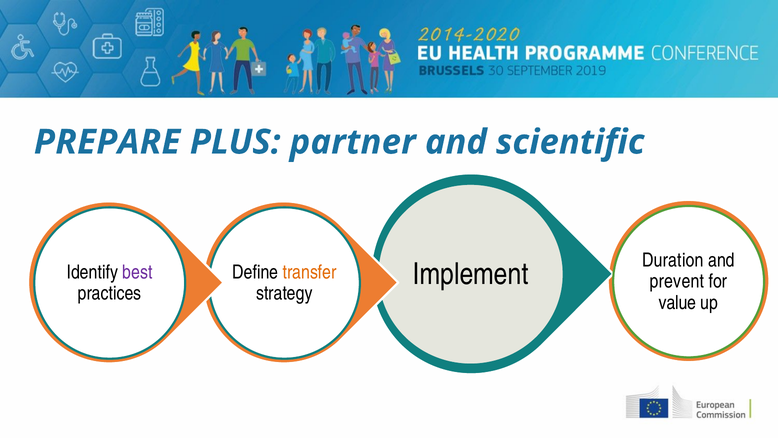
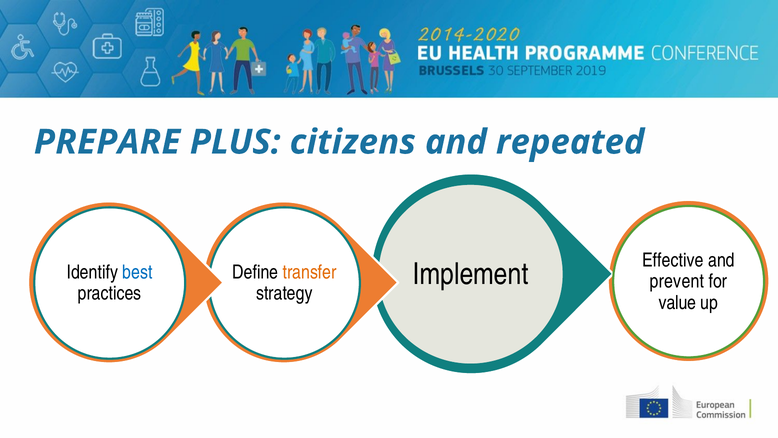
partner: partner -> citizens (353, 142)
scientific: scientific -> repeated (570, 142)
Duration: Duration -> Effective (673, 260)
best colour: purple -> blue (138, 272)
